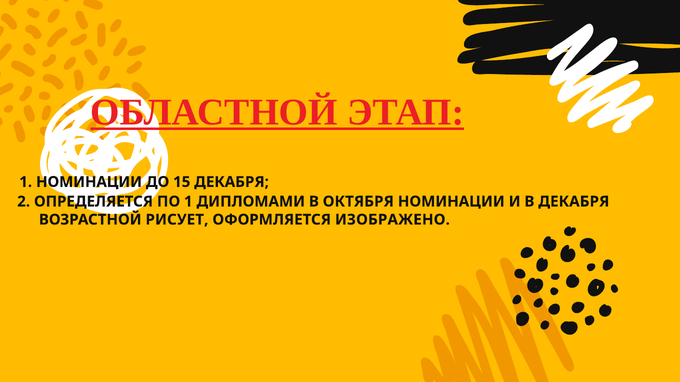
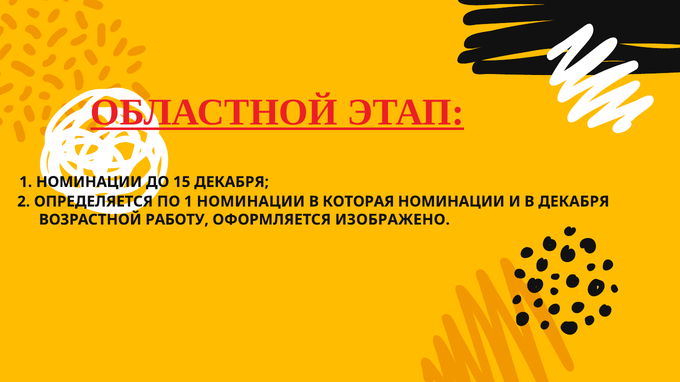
ПО 1 ДИПЛОМАМИ: ДИПЛОМАМИ -> НОМИНАЦИИ (251, 202)
ОКТЯБРЯ: ОКТЯБРЯ -> КОТОРАЯ (358, 202)
РИСУЕТ: РИСУЕТ -> РАБОТУ (177, 220)
